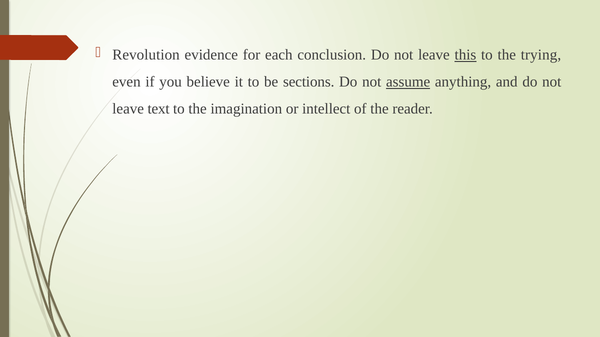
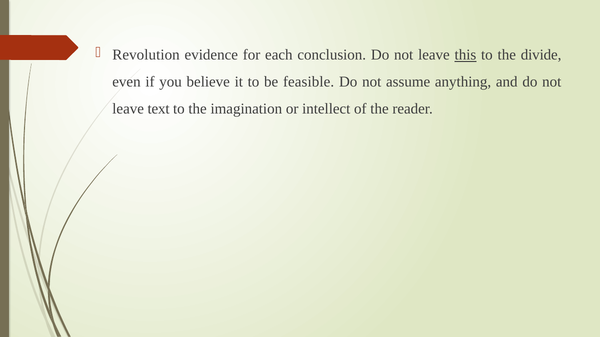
trying: trying -> divide (541, 55)
sections: sections -> feasible (309, 82)
assume underline: present -> none (408, 82)
